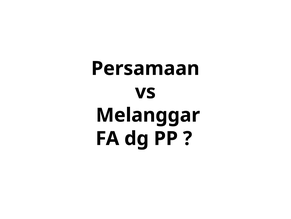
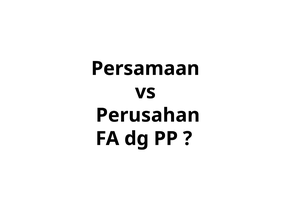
Melanggar: Melanggar -> Perusahan (148, 115)
